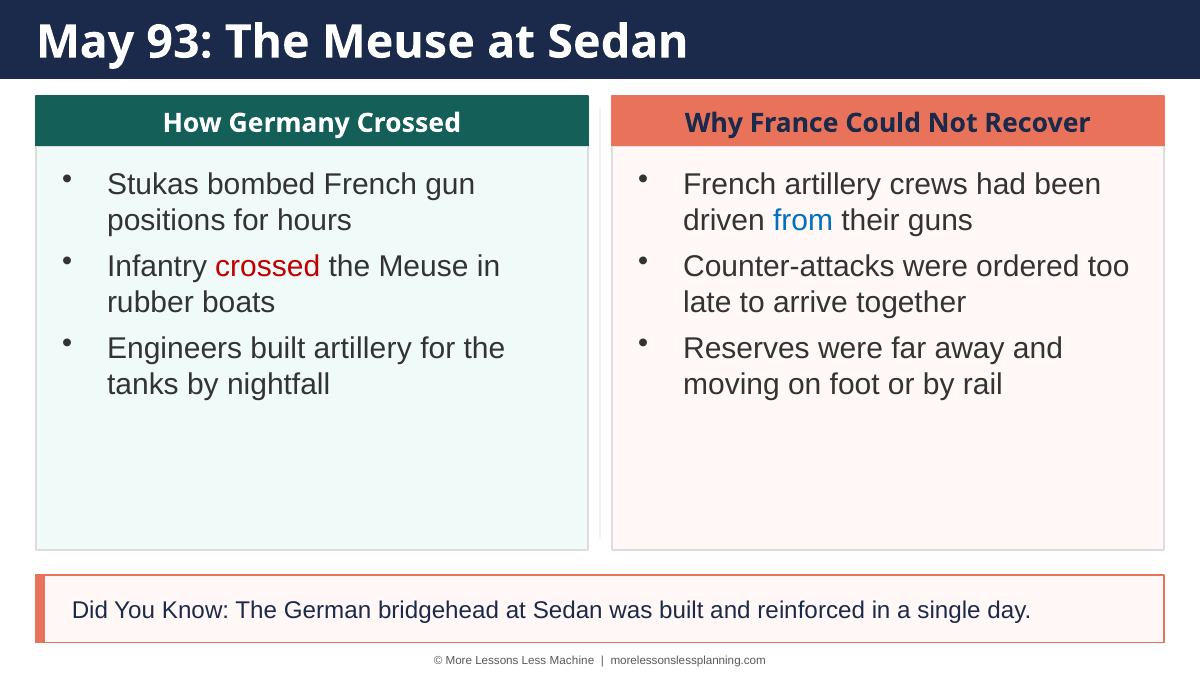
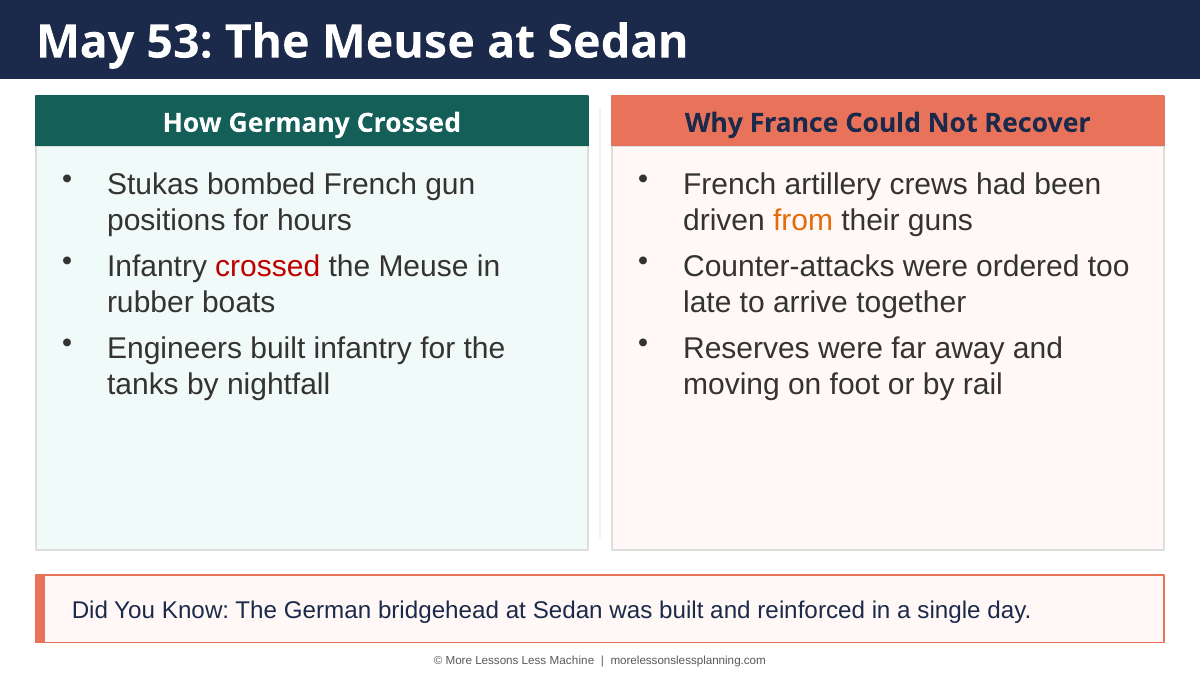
93: 93 -> 53 (180, 42)
from colour: blue -> orange (803, 220)
built artillery: artillery -> infantry (363, 348)
